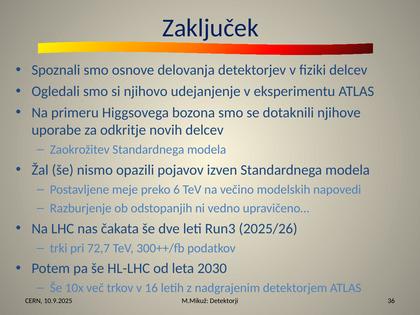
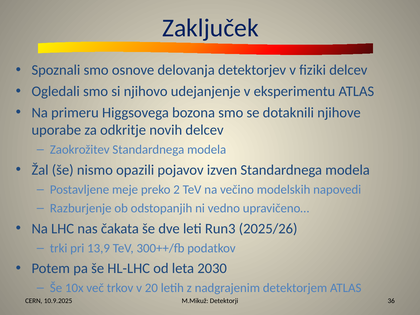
6: 6 -> 2 (177, 190)
72,7: 72,7 -> 13,9 (99, 248)
16: 16 -> 20 (151, 288)
